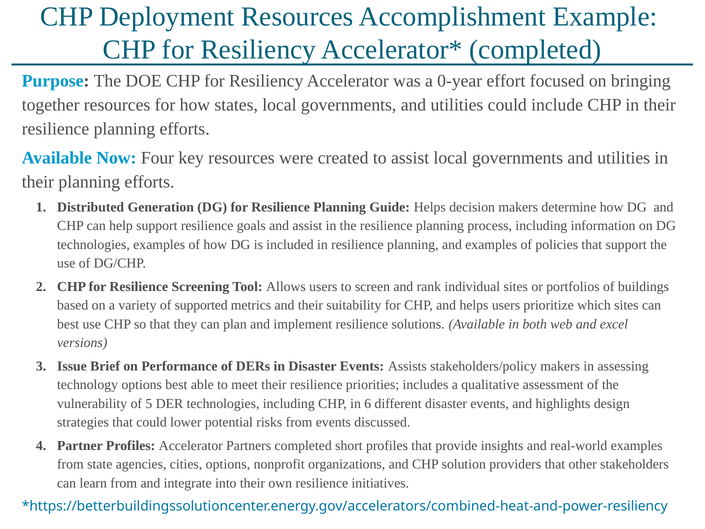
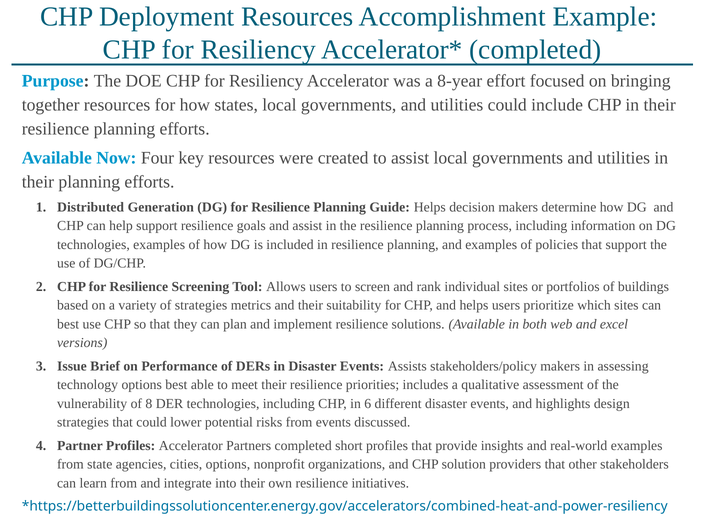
0-year: 0-year -> 8-year (460, 81)
of supported: supported -> strategies (201, 305)
5: 5 -> 8 (149, 403)
